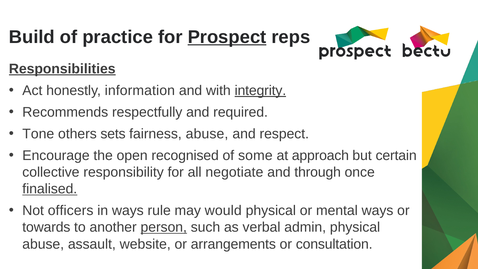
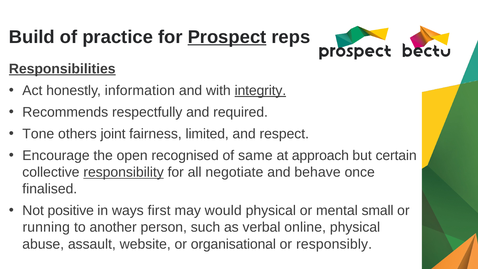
sets: sets -> joint (113, 134)
fairness abuse: abuse -> limited (207, 134)
some: some -> same (255, 155)
responsibility underline: none -> present (124, 172)
through: through -> behave (317, 172)
finalised underline: present -> none (50, 189)
officers: officers -> positive (71, 211)
rule: rule -> first (159, 211)
mental ways: ways -> small (378, 211)
towards: towards -> running (46, 227)
person underline: present -> none (164, 227)
admin: admin -> online (305, 227)
arrangements: arrangements -> organisational (233, 244)
consultation: consultation -> responsibly (334, 244)
